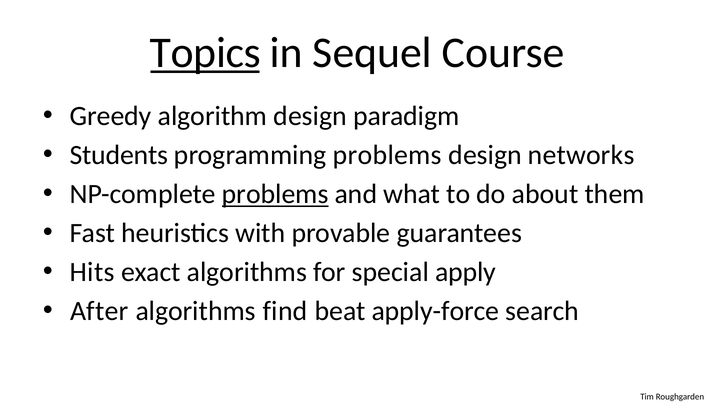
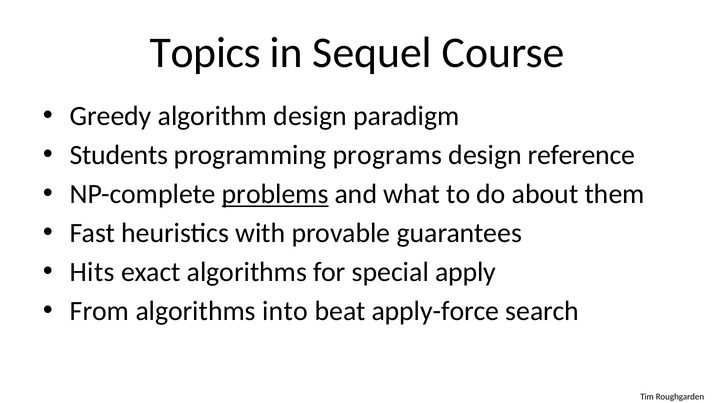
Topics underline: present -> none (205, 53)
programming problems: problems -> programs (387, 155)
networks: networks -> reference (581, 155)
After: After -> From (100, 311)
find: find -> into (285, 311)
